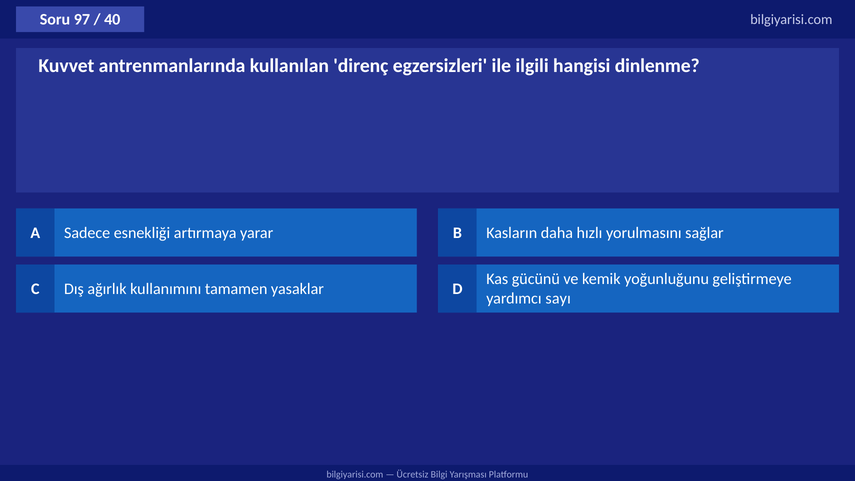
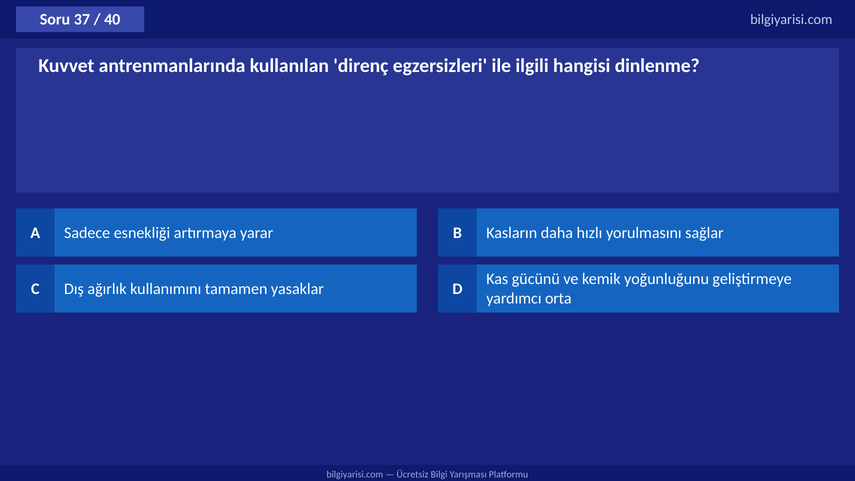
97: 97 -> 37 (82, 20)
sayı: sayı -> orta (558, 299)
